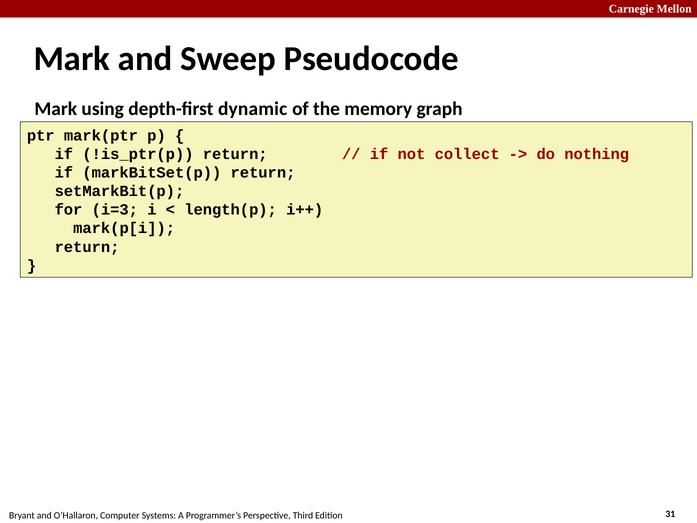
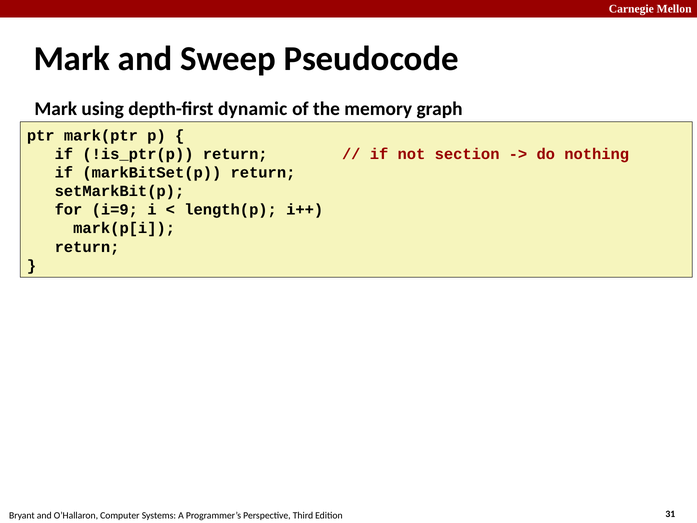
collect: collect -> section (467, 154)
i=3: i=3 -> i=9 (115, 210)
